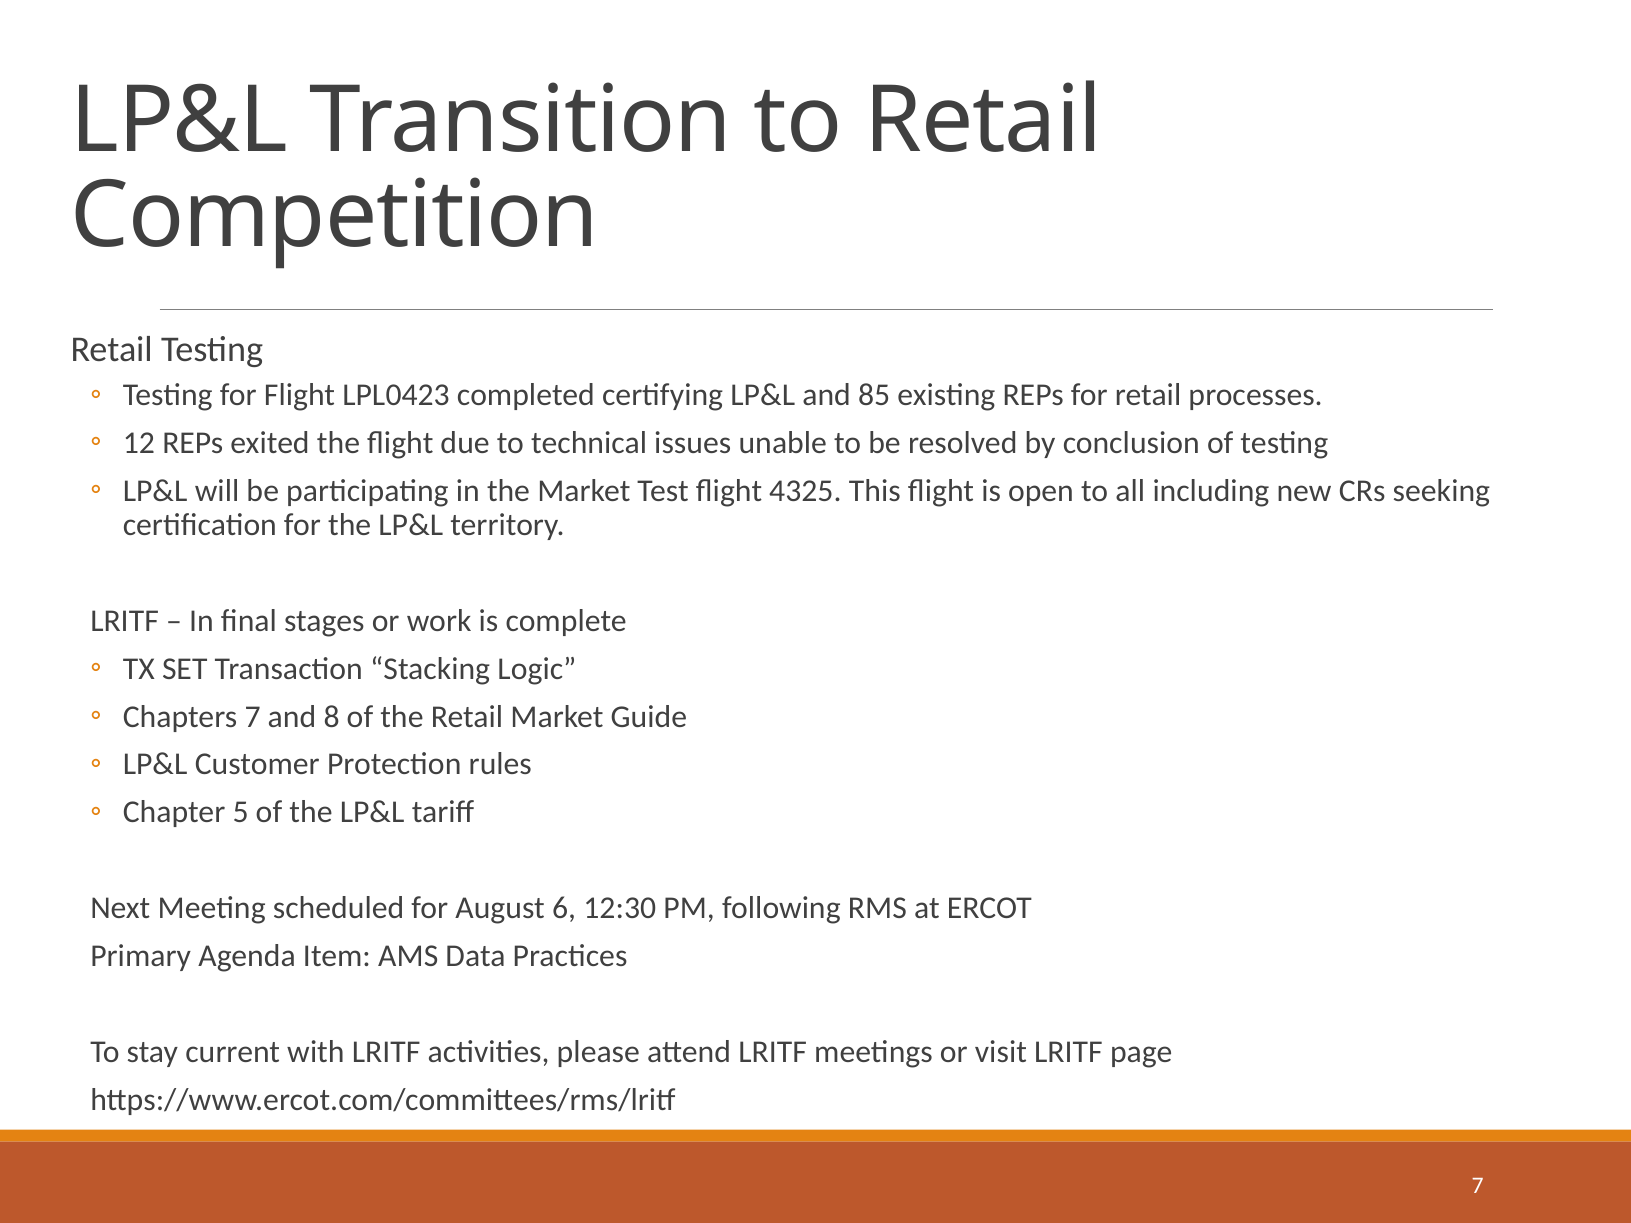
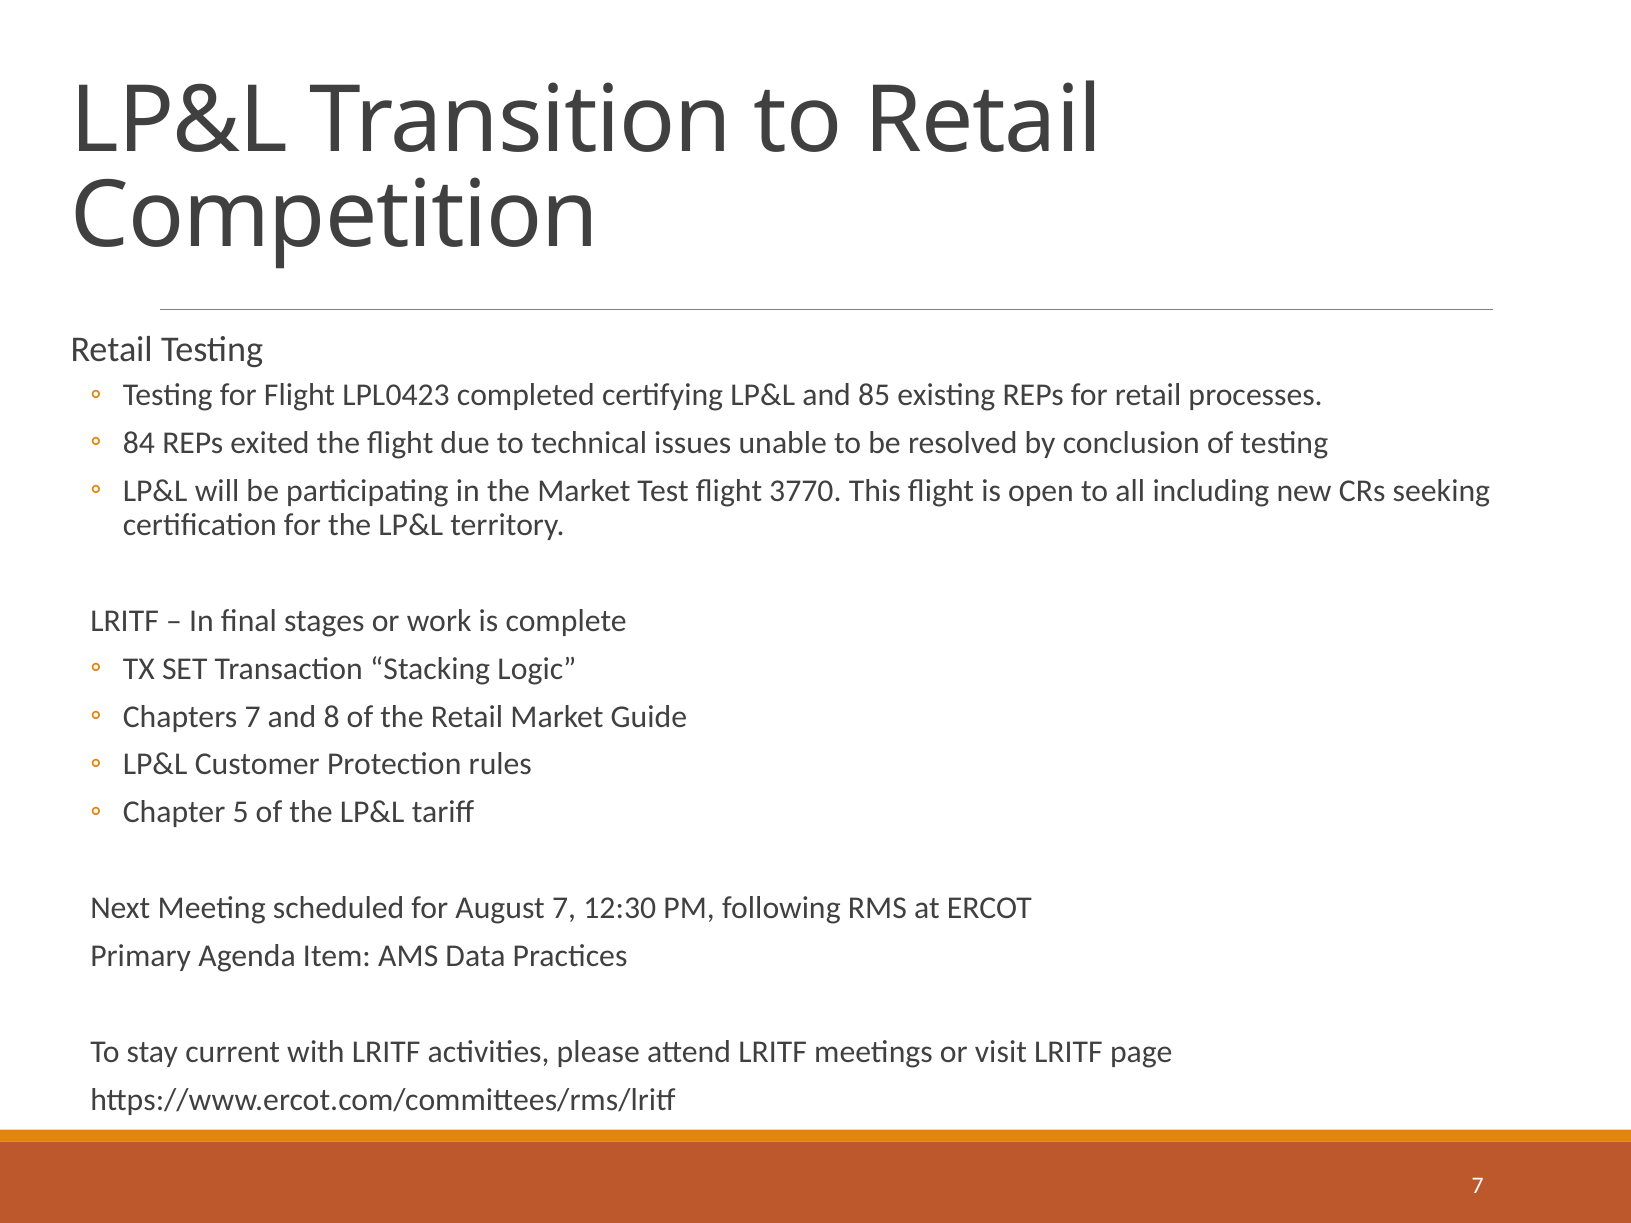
12: 12 -> 84 (139, 443)
4325: 4325 -> 3770 (805, 491)
August 6: 6 -> 7 (564, 908)
